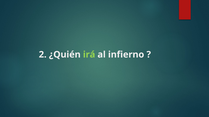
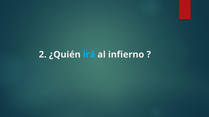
irá colour: light green -> light blue (89, 55)
